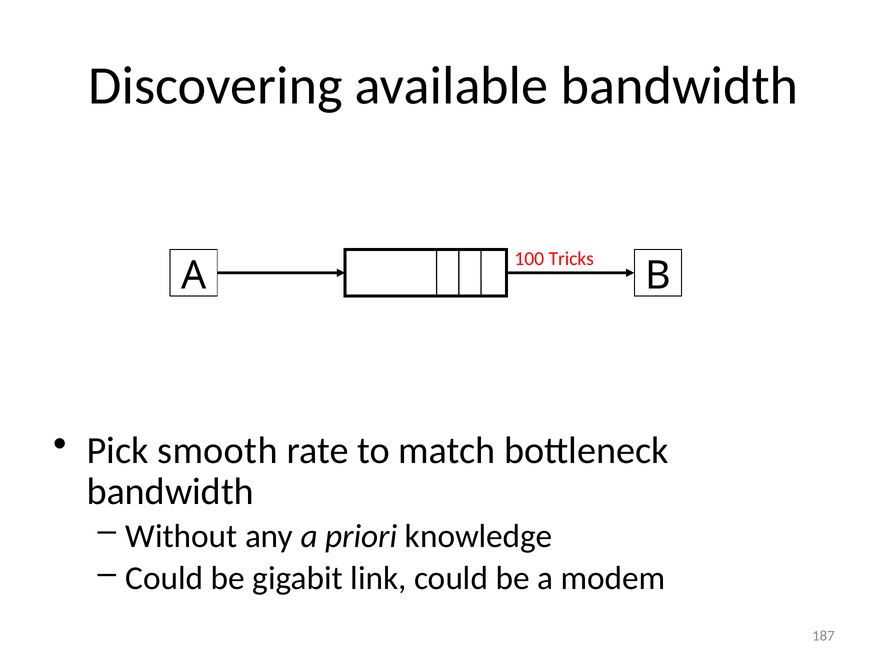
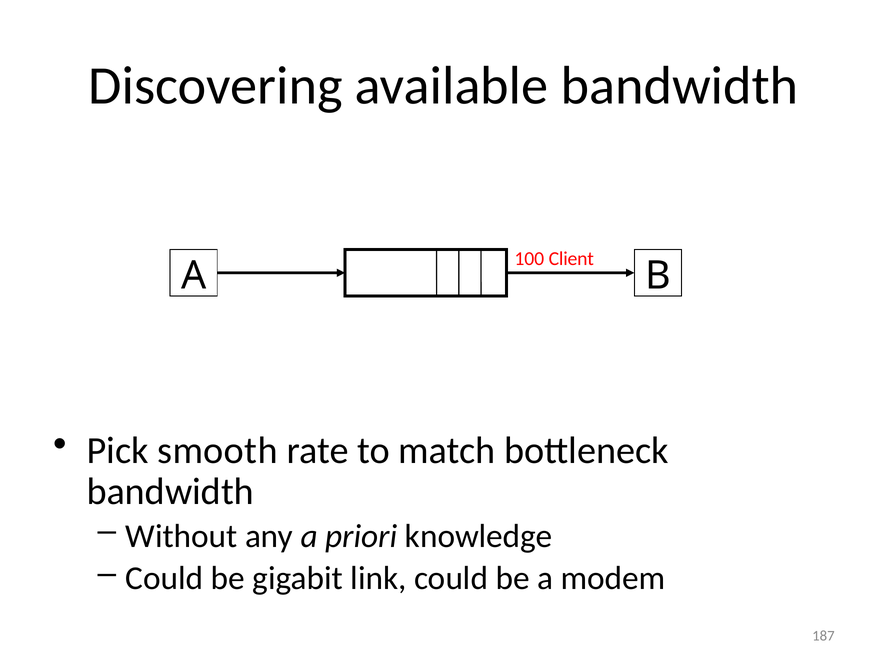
Tricks: Tricks -> Client (571, 259)
